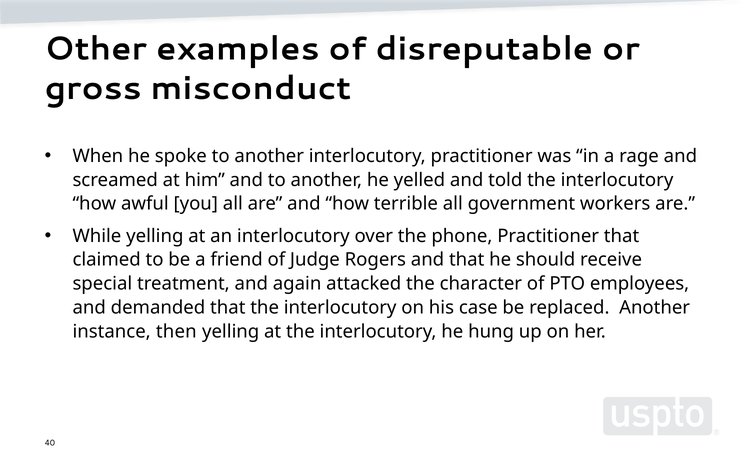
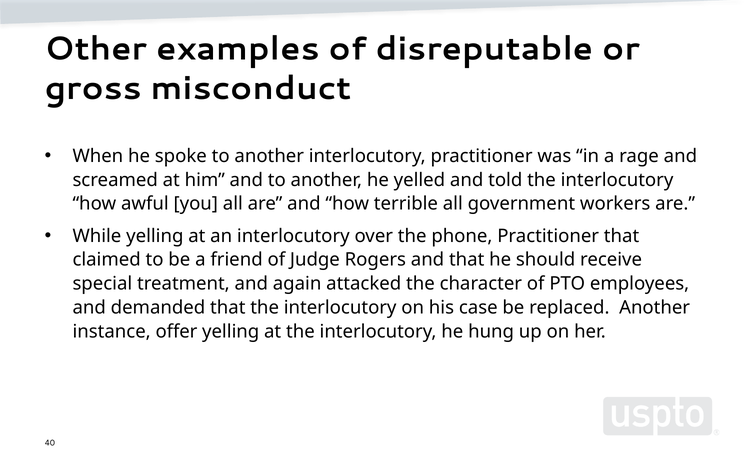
then: then -> offer (176, 331)
